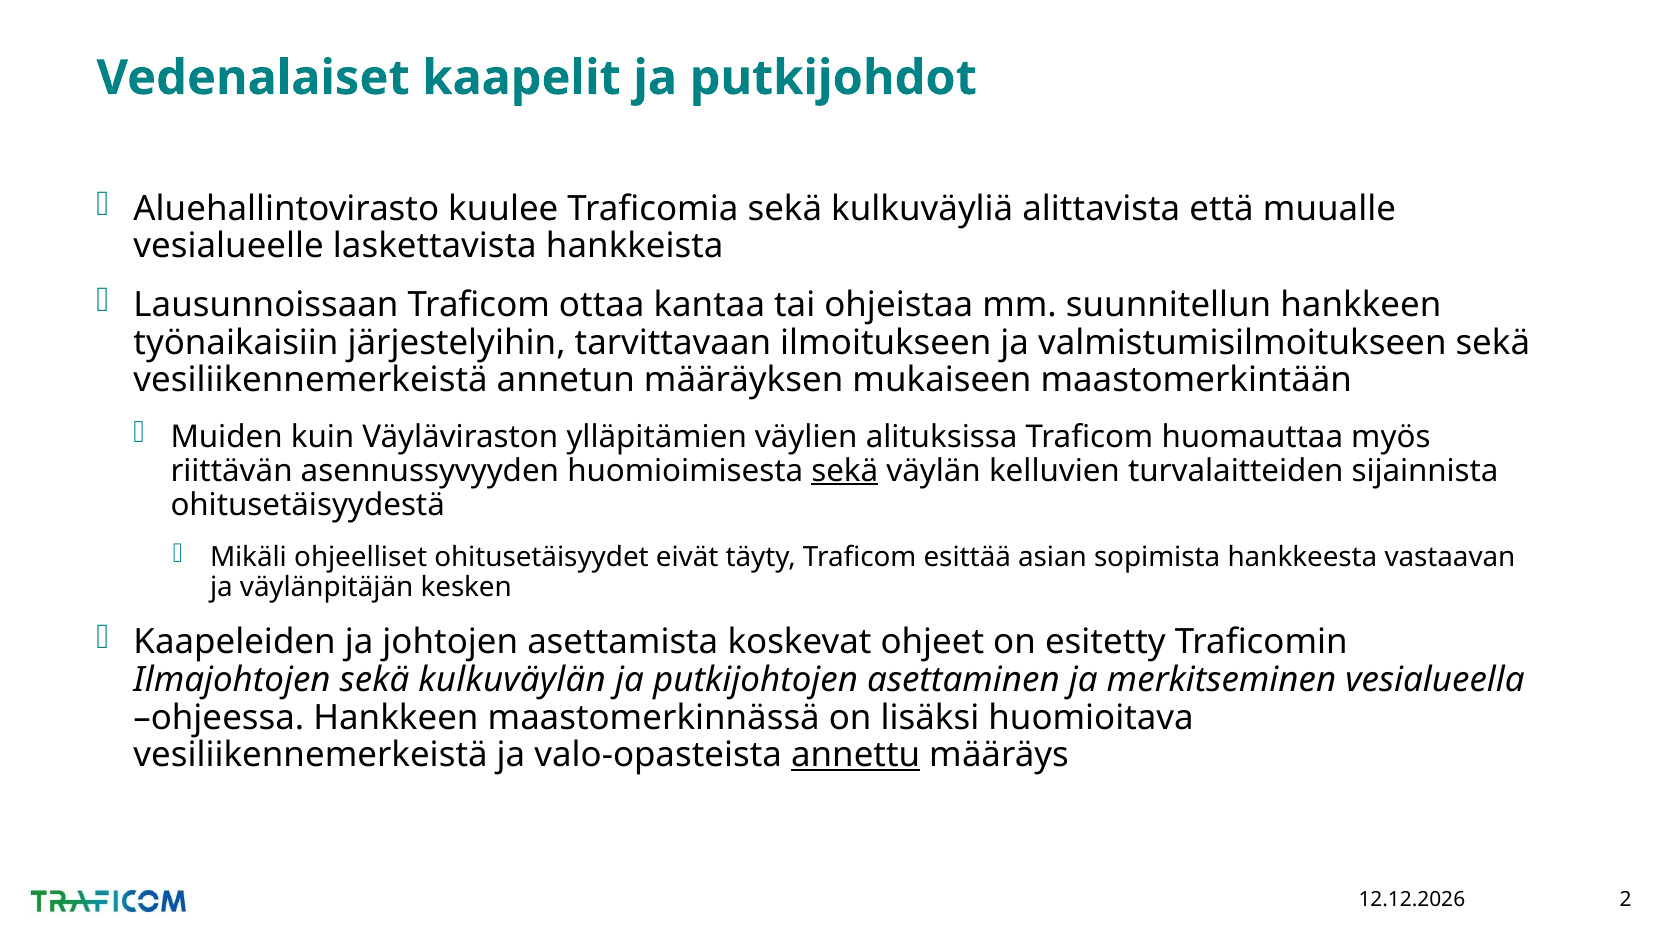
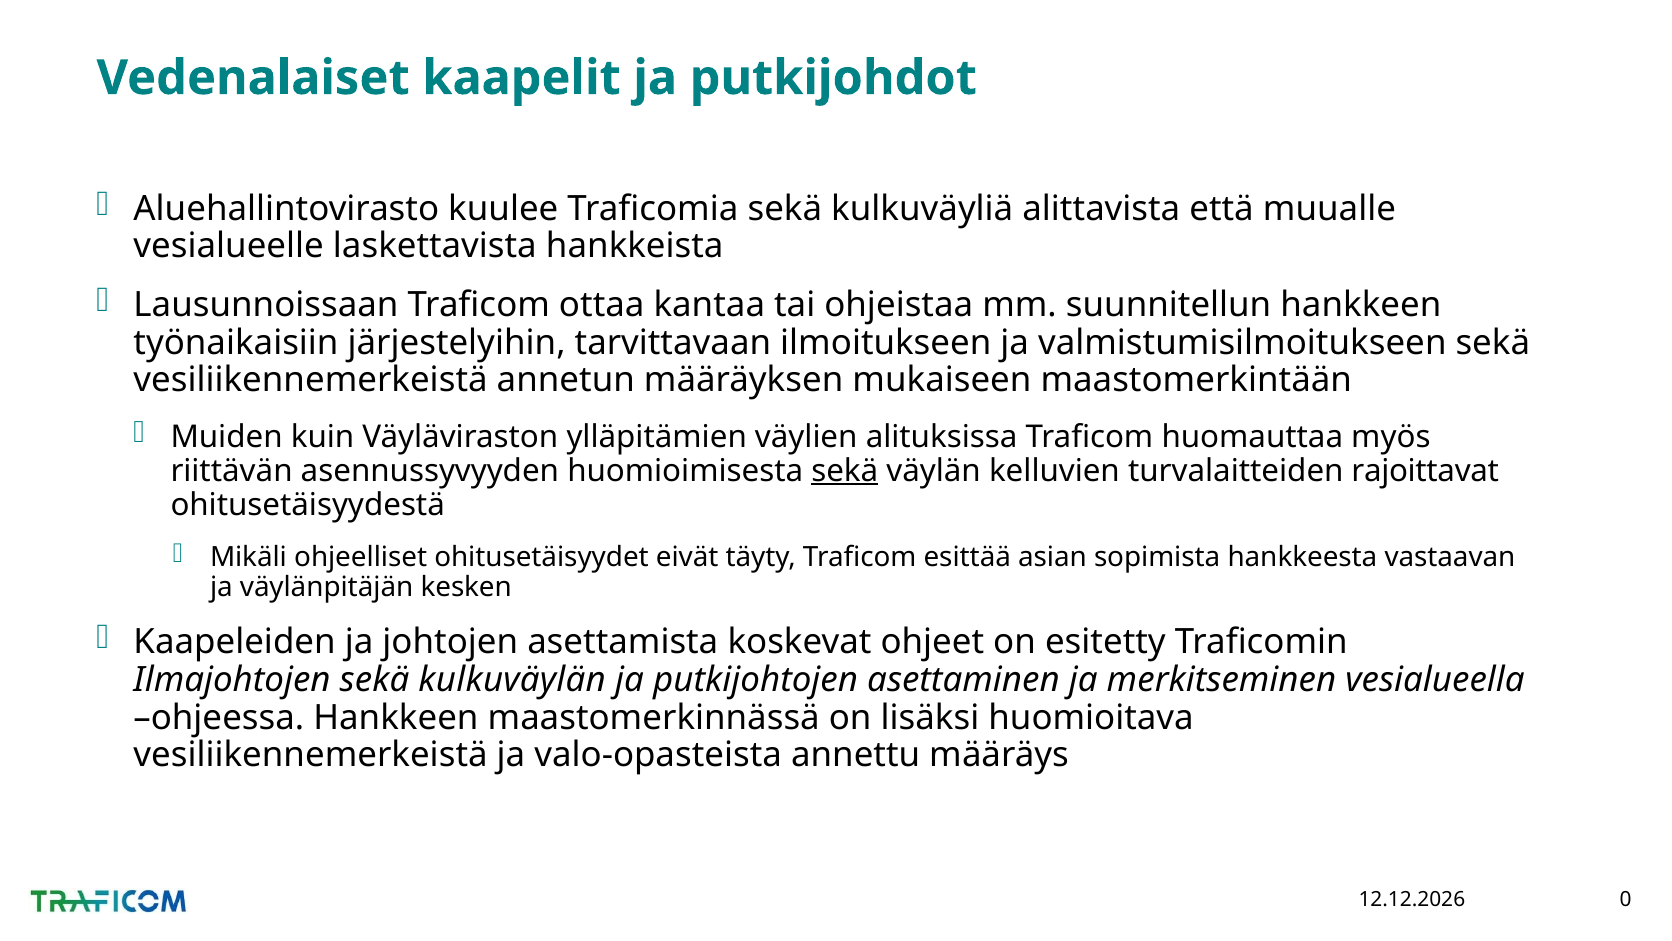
sijainnista: sijainnista -> rajoittavat (1425, 471)
annettu underline: present -> none (856, 755)
2: 2 -> 0 (1626, 900)
